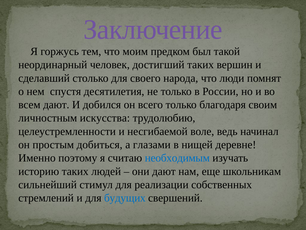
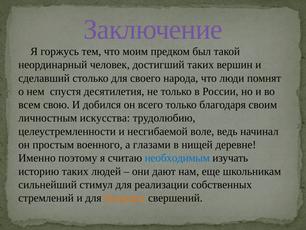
всем дают: дают -> свою (56, 105)
добиться: добиться -> военного (100, 144)
будущих colour: blue -> orange (125, 198)
